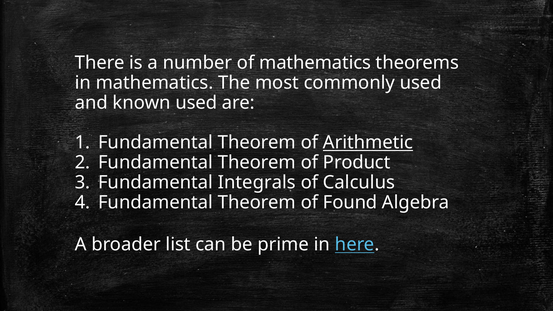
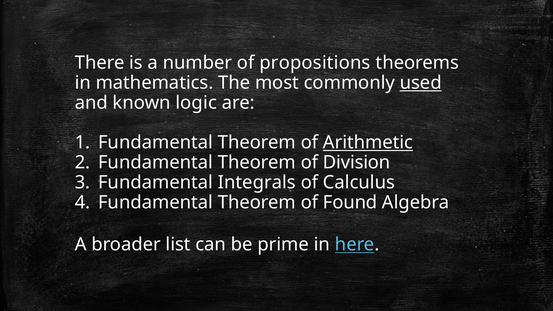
of mathematics: mathematics -> propositions (315, 63)
used underline: none -> present (421, 83)
known used: used -> logic (196, 103)
Product: Product -> Division (357, 163)
